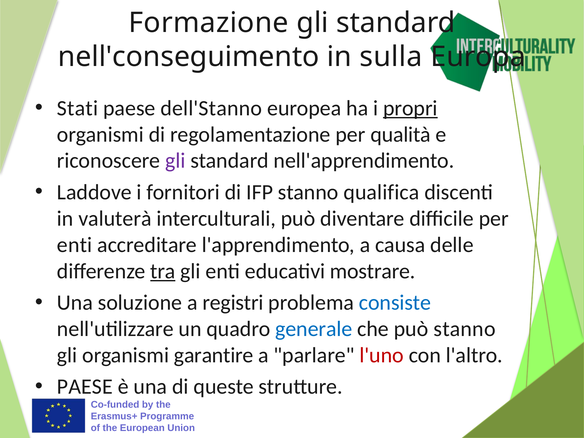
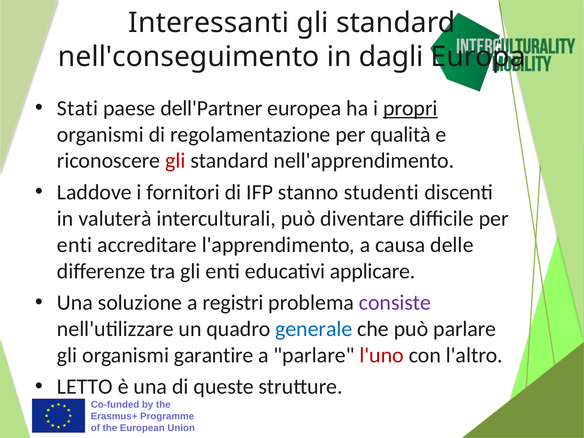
Formazione: Formazione -> Interessanti (209, 23)
sulla: sulla -> dagli (391, 57)
dell'Stanno: dell'Stanno -> dell'Partner (211, 108)
gli colour: purple -> red (175, 161)
qualifica: qualifica -> studenti (381, 192)
tra underline: present -> none (163, 271)
mostrare: mostrare -> applicare (373, 271)
consiste colour: blue -> purple (395, 303)
può stanno: stanno -> parlare (465, 329)
PAESE: PAESE -> LETTO (85, 387)
